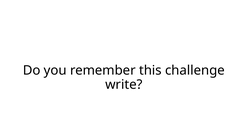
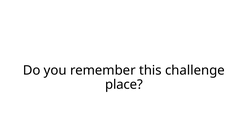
write: write -> place (124, 85)
